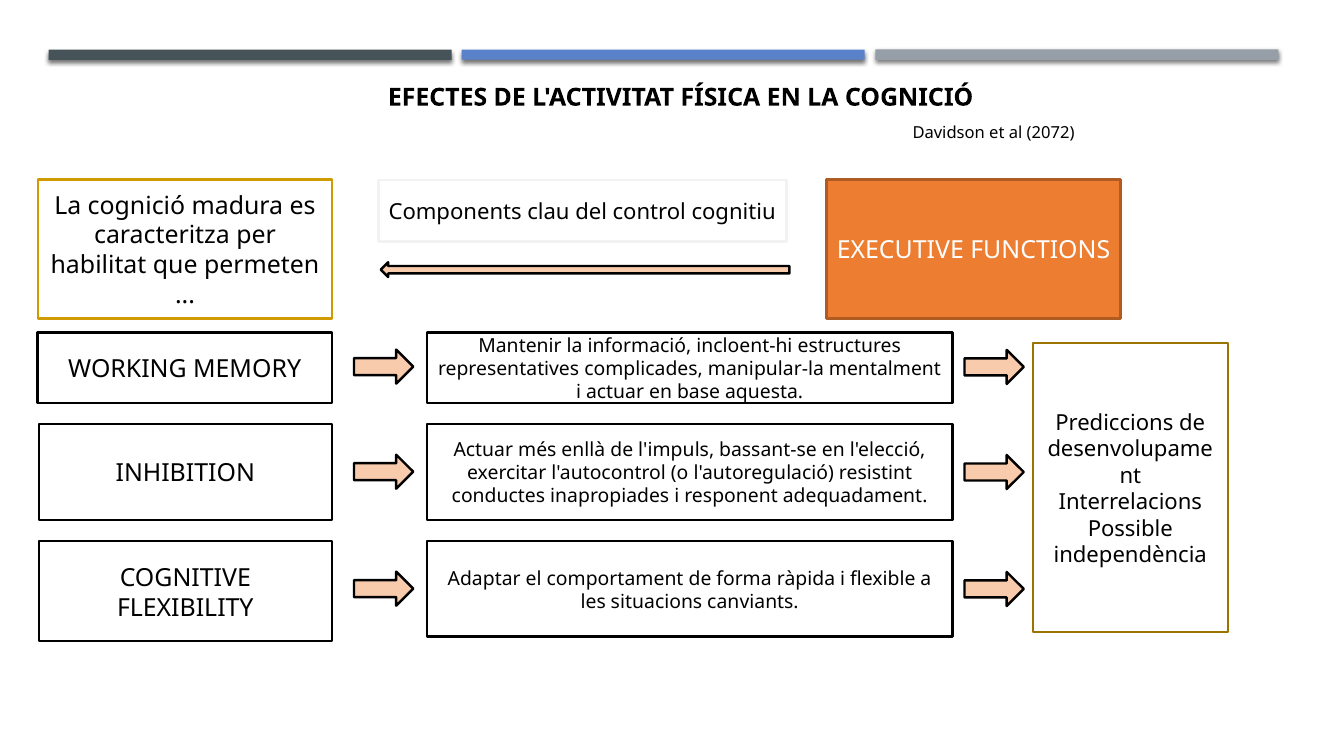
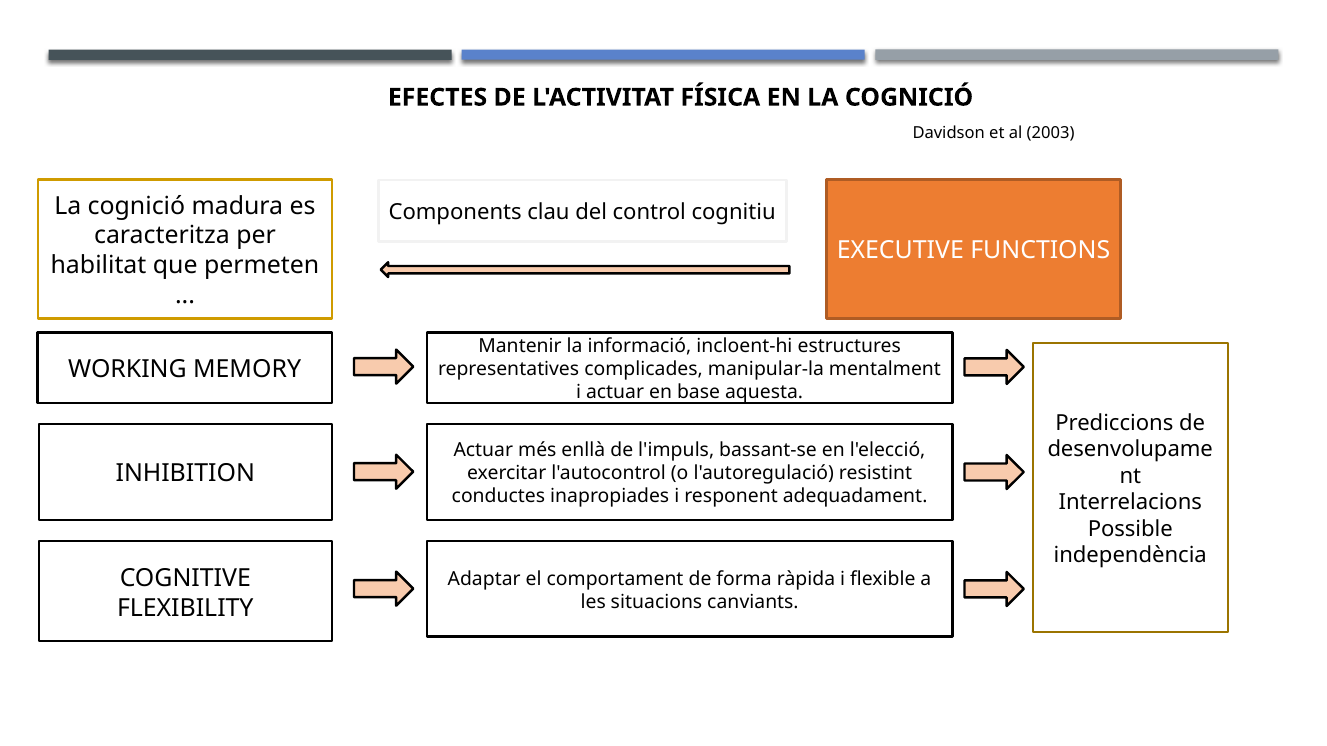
2072: 2072 -> 2003 (1051, 133)
